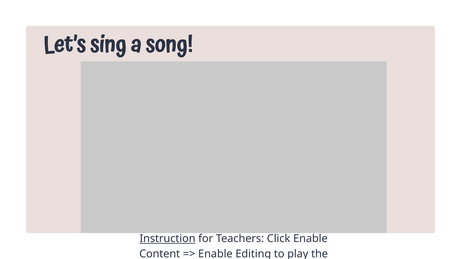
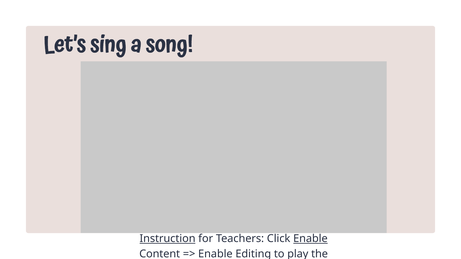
Enable underline: none -> present (310, 239)
